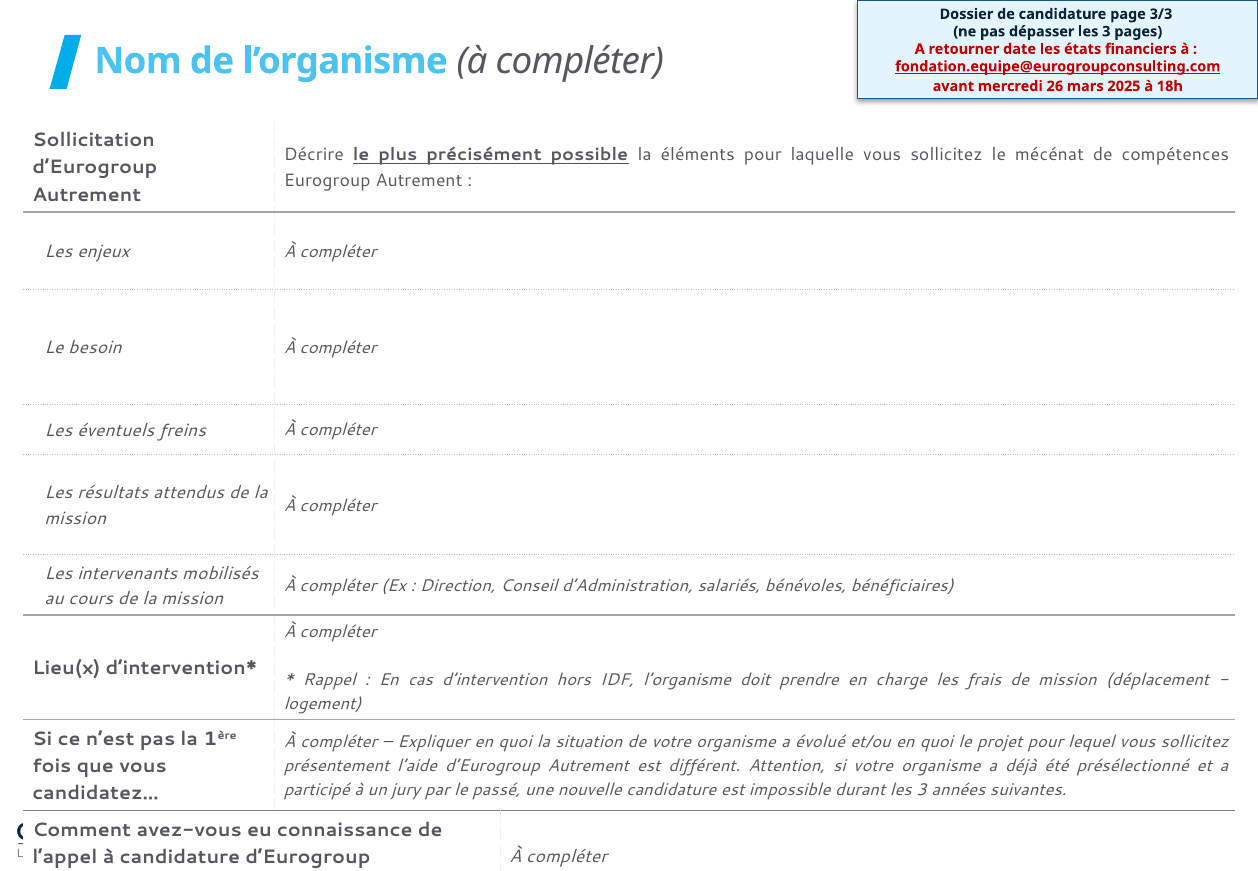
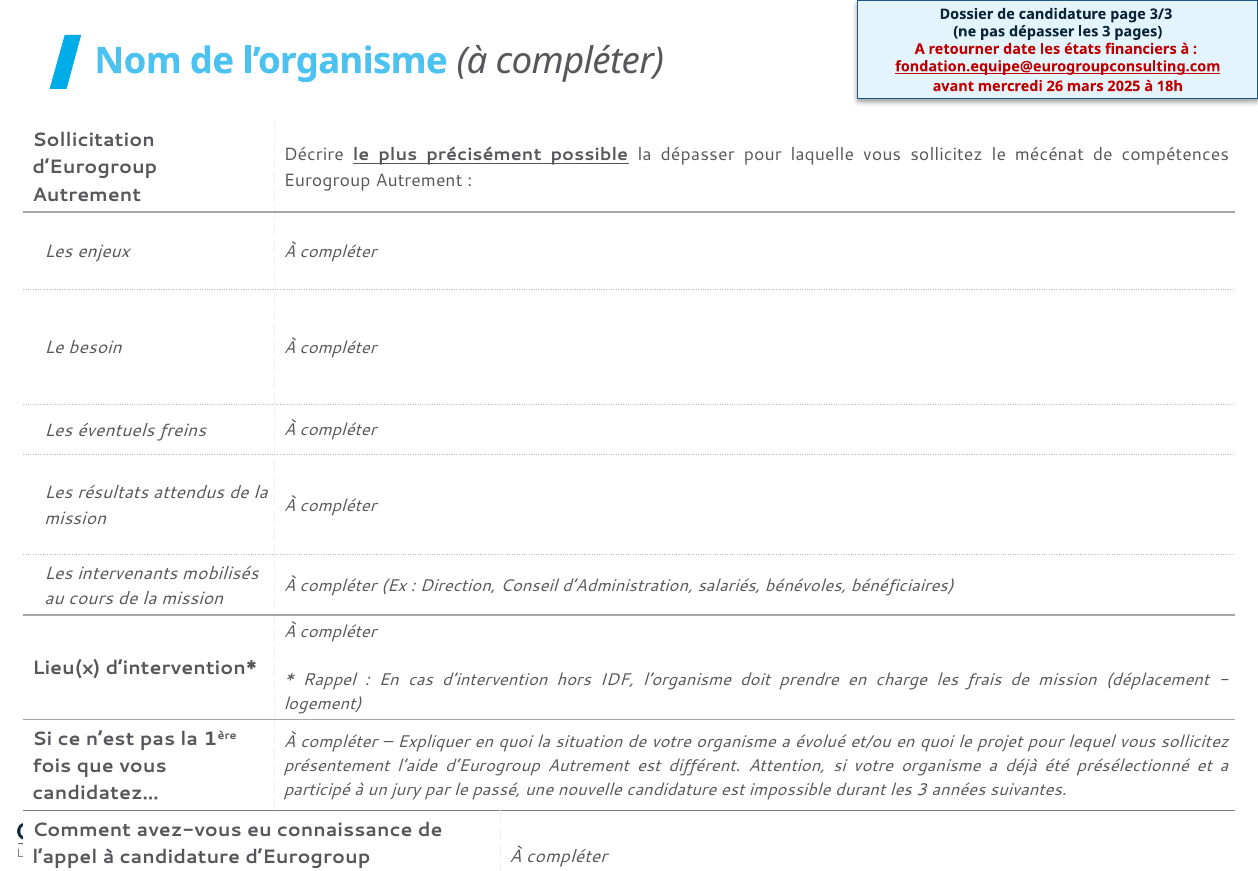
la éléments: éléments -> dépasser (698, 155)
